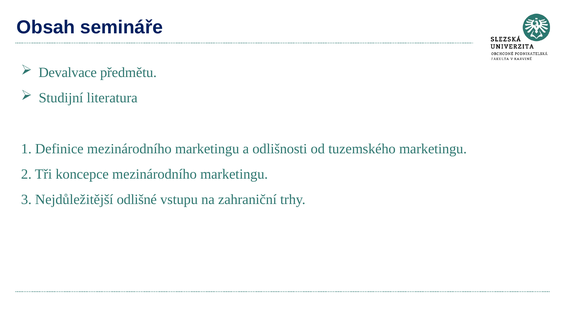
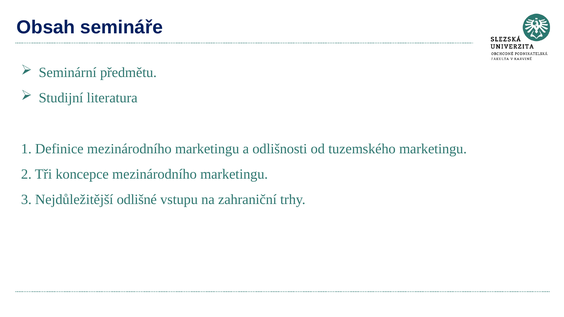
Devalvace: Devalvace -> Seminární (68, 73)
